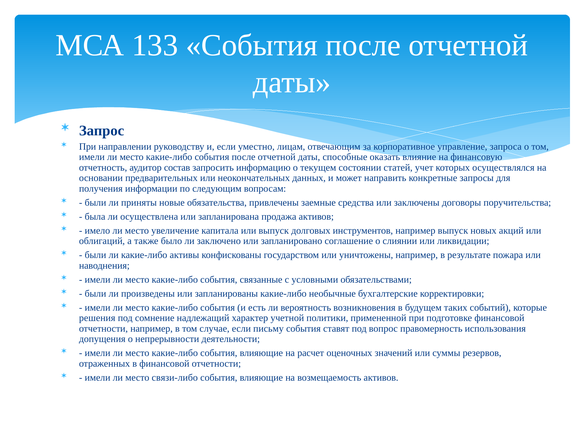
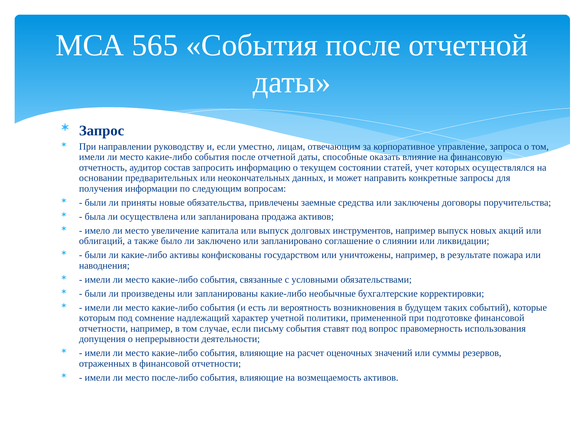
133: 133 -> 565 (155, 45)
решения: решения -> которым (97, 318)
связи-либо: связи-либо -> после-либо (175, 378)
